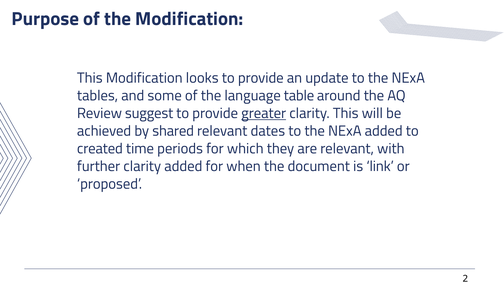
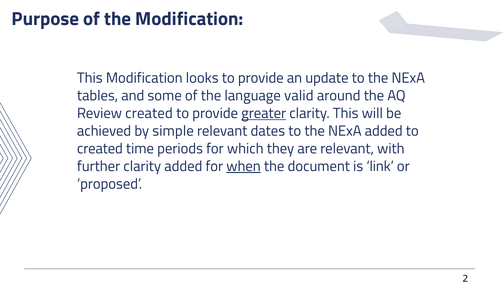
table: table -> valid (299, 96)
Review suggest: suggest -> created (149, 114)
shared: shared -> simple (173, 131)
when underline: none -> present (244, 167)
